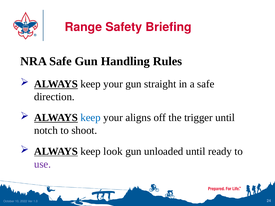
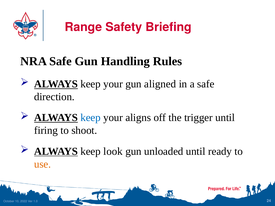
straight: straight -> aligned (160, 84)
notch: notch -> firing (46, 131)
use colour: purple -> orange (43, 164)
